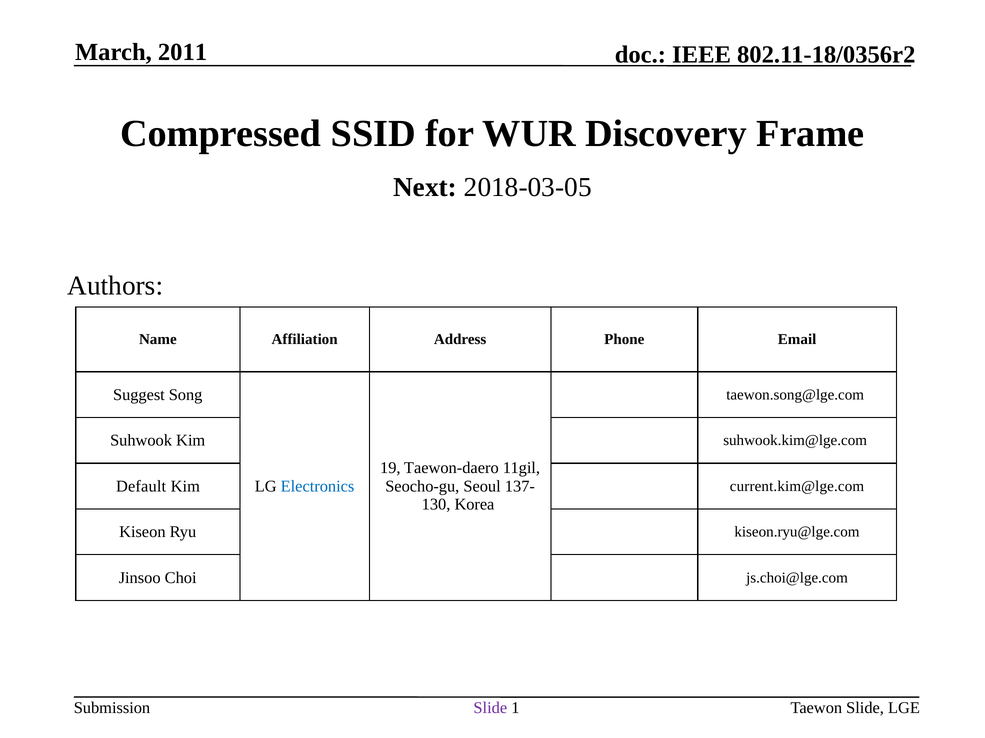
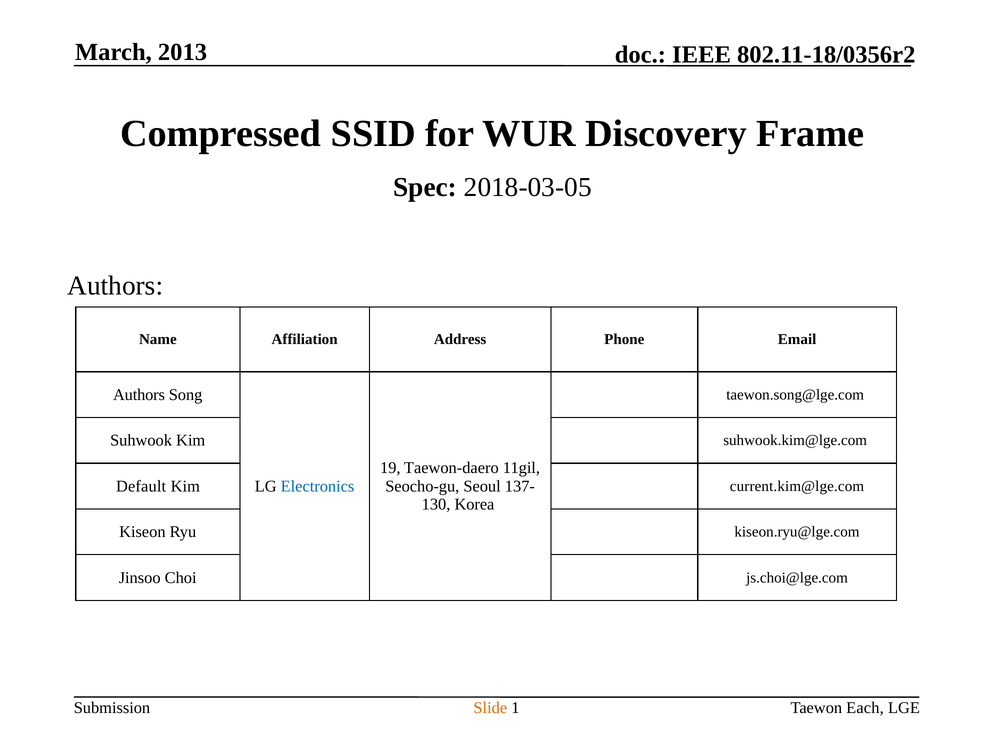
2011: 2011 -> 2013 (183, 52)
Next: Next -> Spec (425, 187)
Suggest: Suggest -> Authors (139, 395)
Slide colour: purple -> orange (490, 709)
Taewon Slide: Slide -> Each (865, 709)
